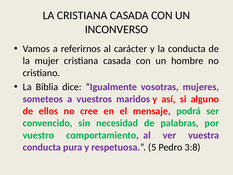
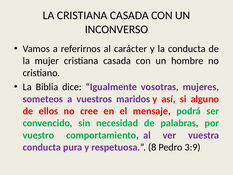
5: 5 -> 8 (152, 147)
3:8: 3:8 -> 3:9 (193, 147)
